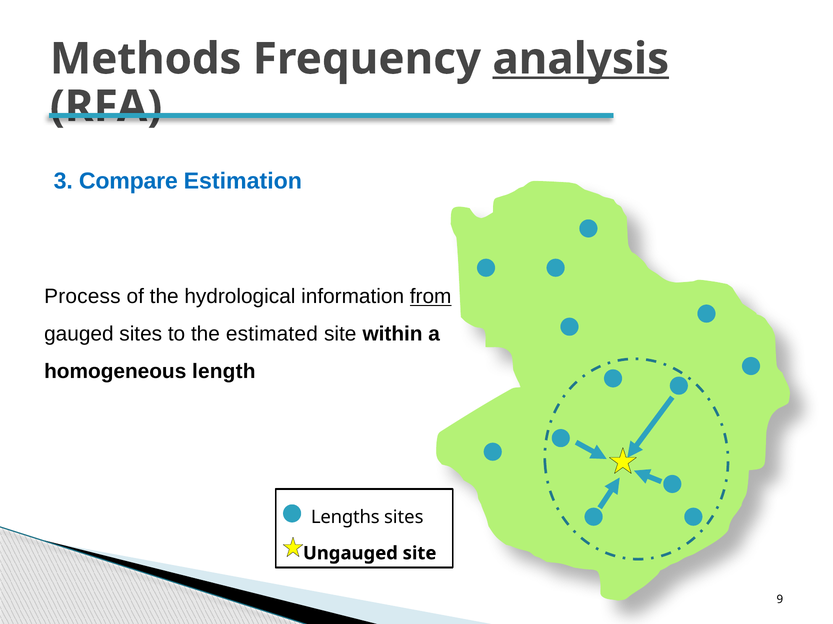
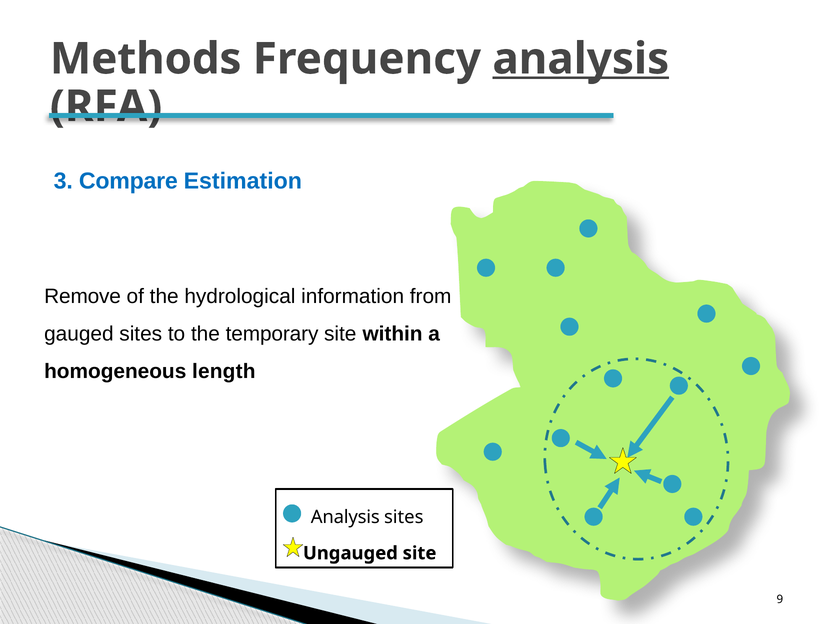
Process: Process -> Remove (83, 297)
from underline: present -> none (431, 297)
estimated: estimated -> temporary (272, 334)
Lengths: Lengths -> Analysis (345, 518)
